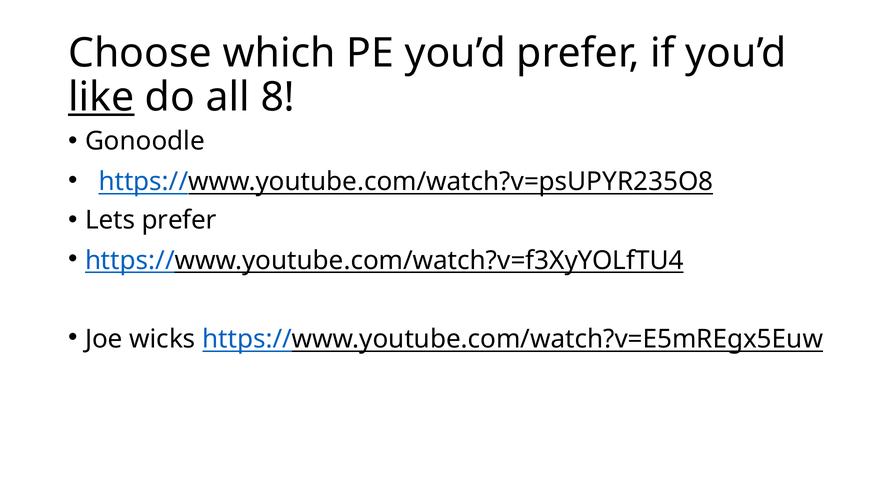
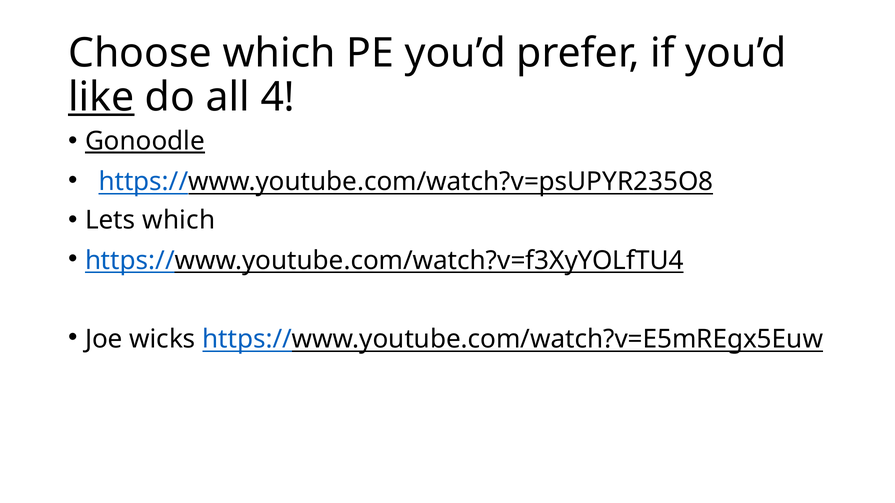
8: 8 -> 4 (278, 97)
Gonoodle underline: none -> present (145, 141)
Lets prefer: prefer -> which (179, 220)
